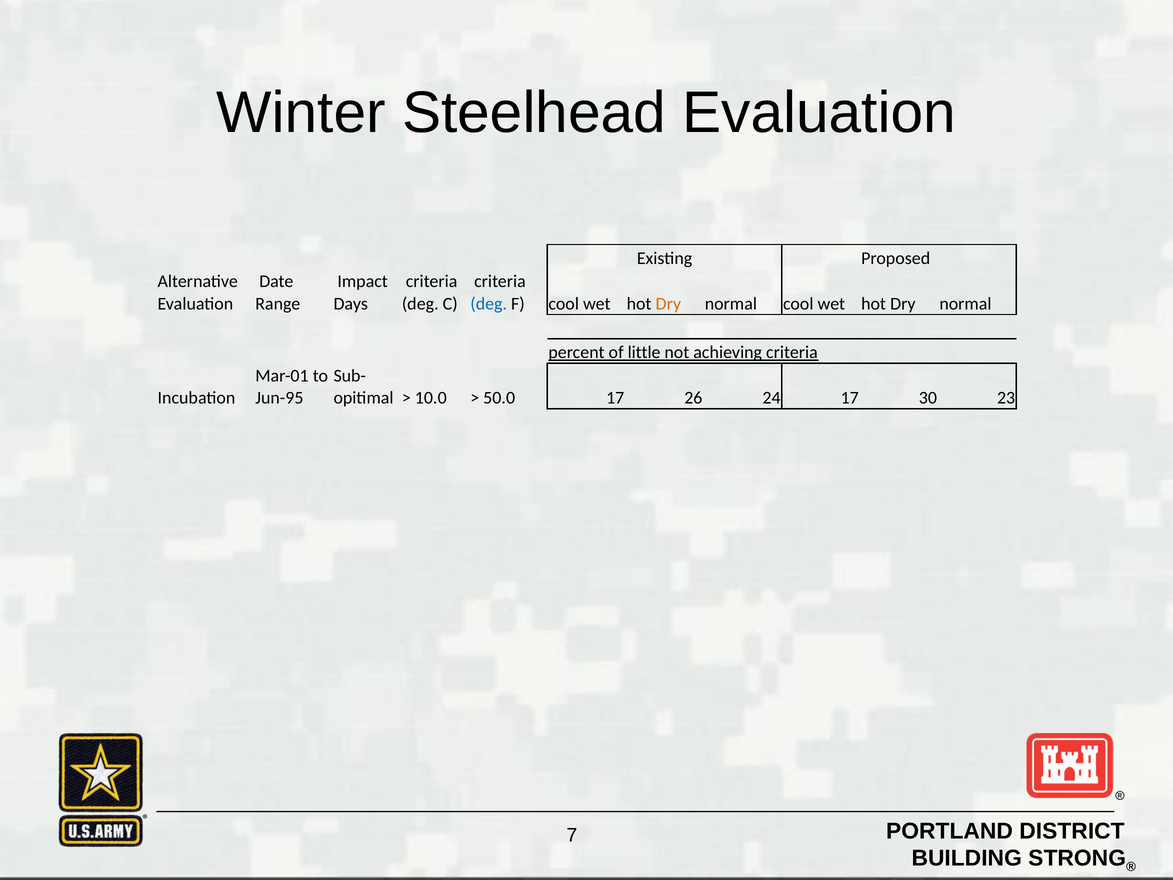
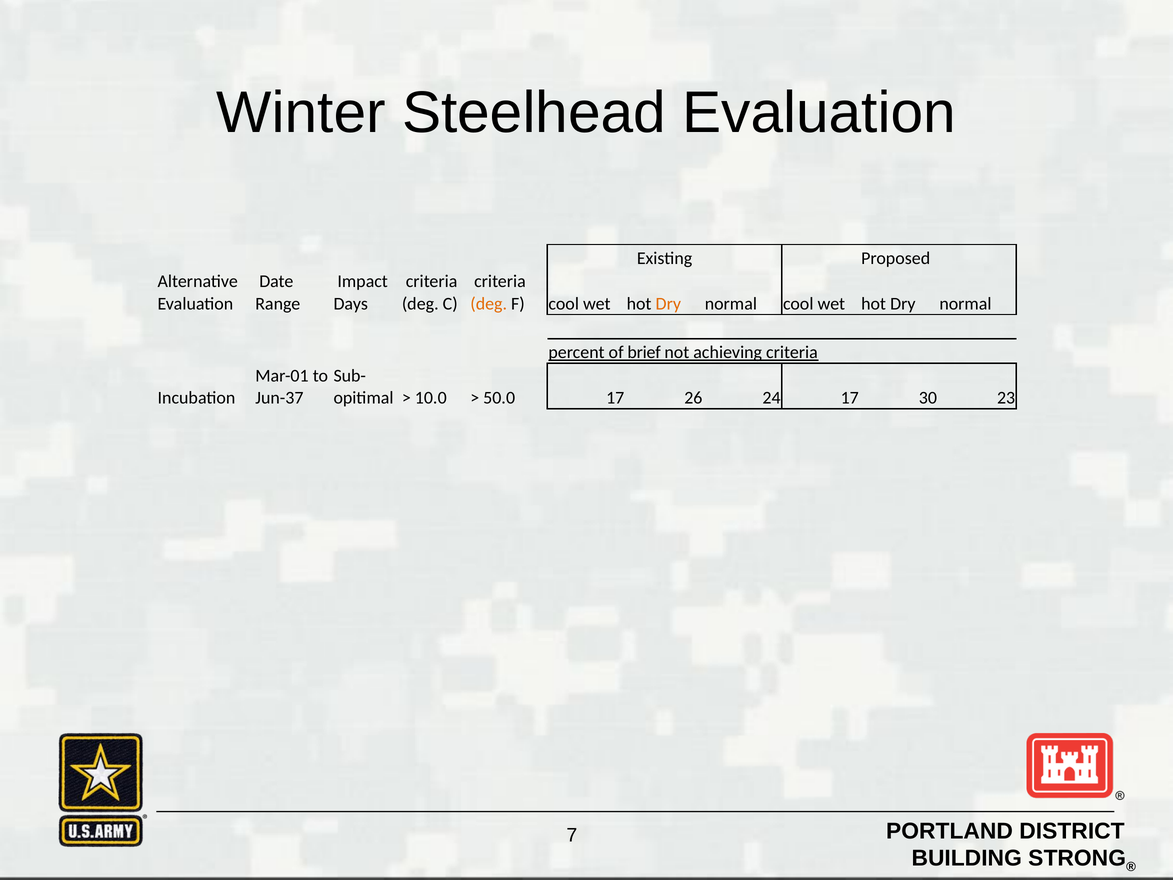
deg colour: blue -> orange (489, 304)
little: little -> brief (644, 352)
Jun-95: Jun-95 -> Jun-37 (279, 398)
